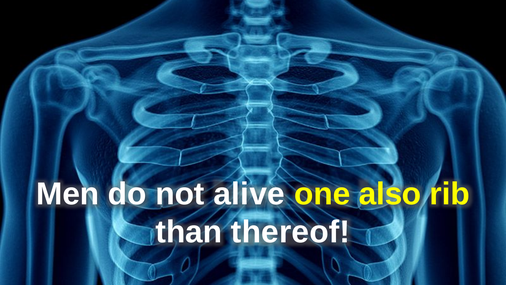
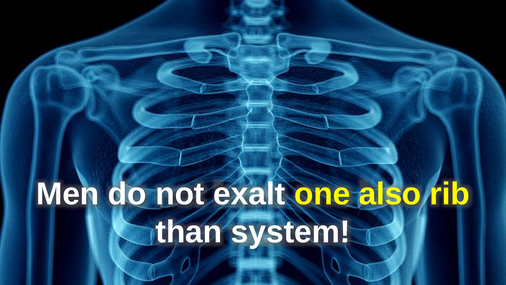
alive: alive -> exalt (249, 194)
thereof: thereof -> system (291, 232)
